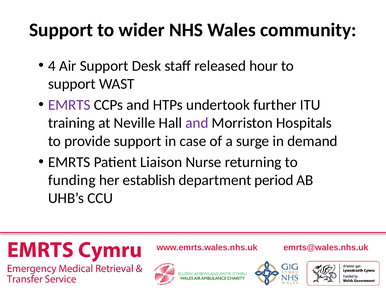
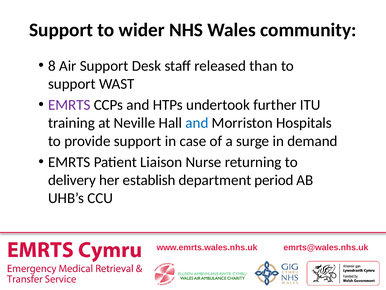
4: 4 -> 8 (52, 66)
hour: hour -> than (263, 66)
and colour: purple -> blue (197, 123)
funding: funding -> delivery (72, 180)
